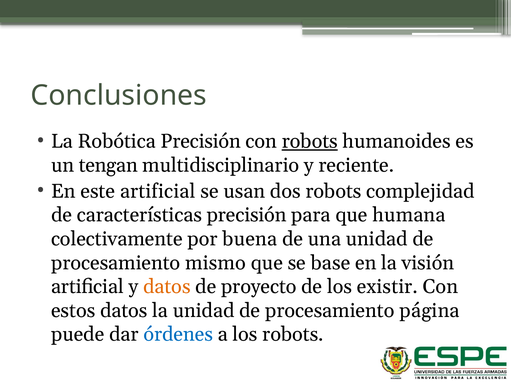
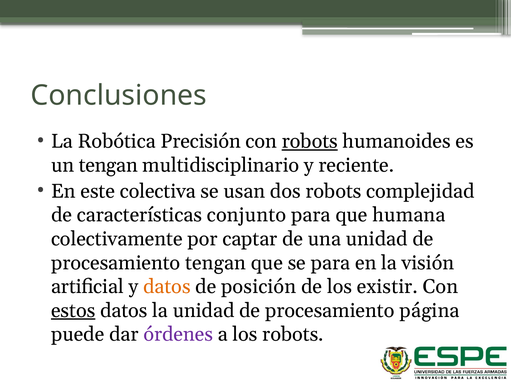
este artificial: artificial -> colectiva (158, 191)
características precisión: precisión -> conjunto (246, 215)
buena: buena -> captar (250, 239)
procesamiento mismo: mismo -> tengan (216, 263)
se base: base -> para (331, 263)
proyecto: proyecto -> posición (259, 287)
estos underline: none -> present (73, 311)
órdenes colour: blue -> purple (178, 335)
